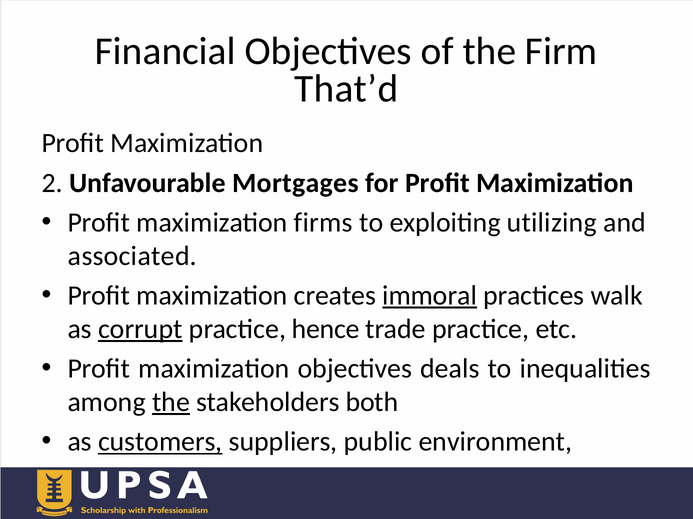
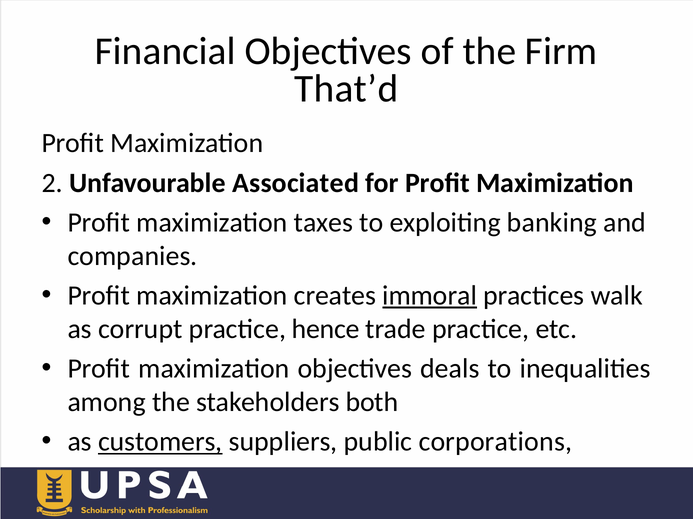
Mortgages: Mortgages -> Associated (296, 183)
firms: firms -> taxes (324, 223)
utilizing: utilizing -> banking (552, 223)
associated: associated -> companies (133, 256)
corrupt underline: present -> none (140, 329)
the underline: present -> none (171, 403)
environment: environment -> corporations (495, 442)
